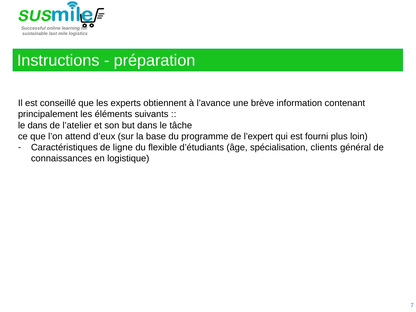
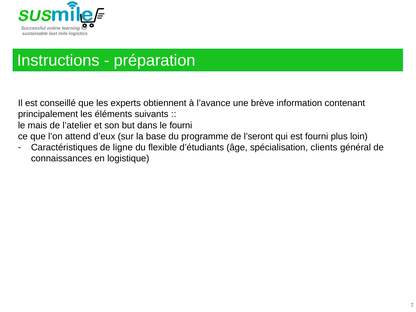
le dans: dans -> mais (37, 125)
le tâche: tâche -> fourni (181, 125)
l’expert: l’expert -> l’seront (258, 136)
